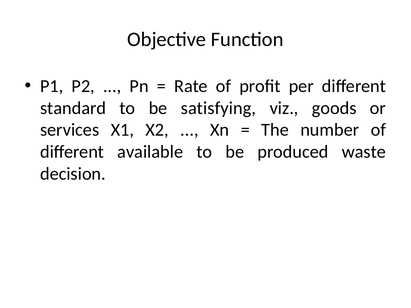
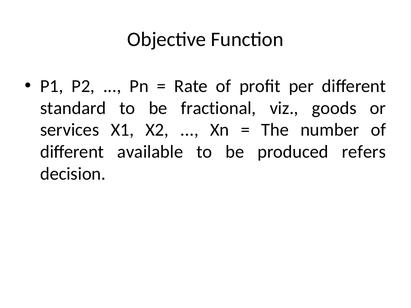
satisfying: satisfying -> fractional (218, 108)
waste: waste -> refers (364, 152)
